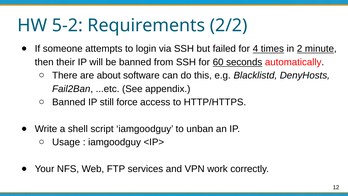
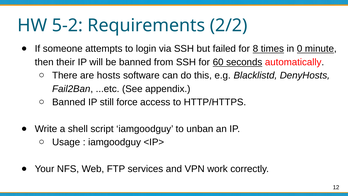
4: 4 -> 8 (255, 49)
2: 2 -> 0 (300, 49)
about: about -> hosts (109, 75)
